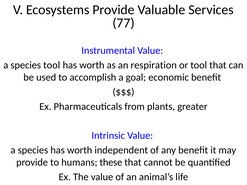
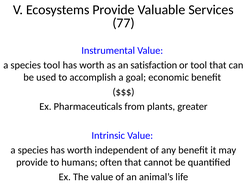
respiration: respiration -> satisfaction (154, 65)
these: these -> often (111, 163)
